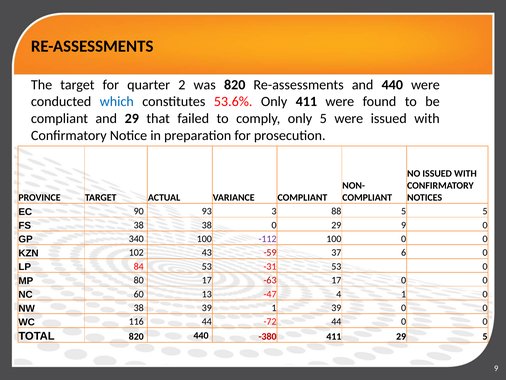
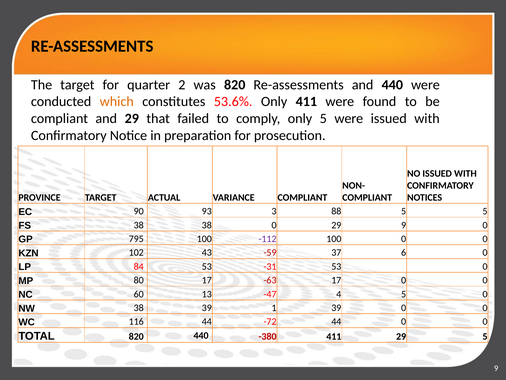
which colour: blue -> orange (117, 102)
340: 340 -> 795 (136, 239)
4 1: 1 -> 5 (404, 294)
